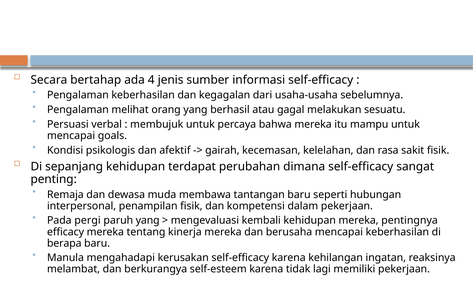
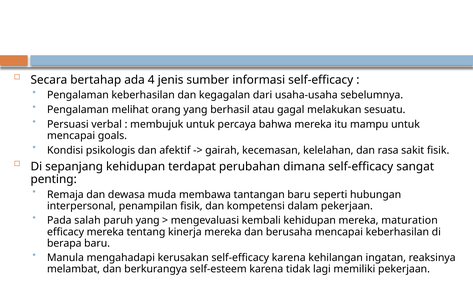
pergi: pergi -> salah (87, 220)
pentingnya: pentingnya -> maturation (410, 220)
